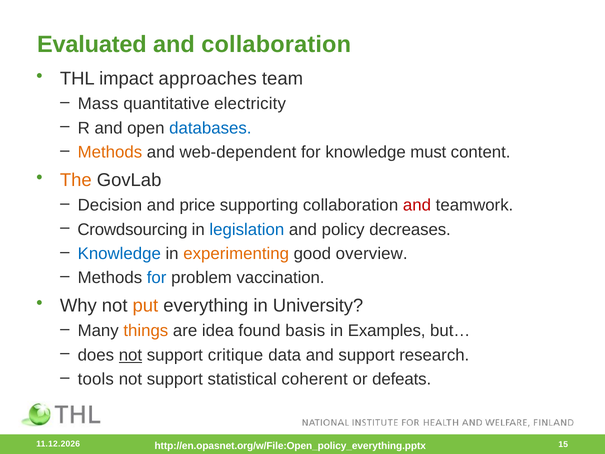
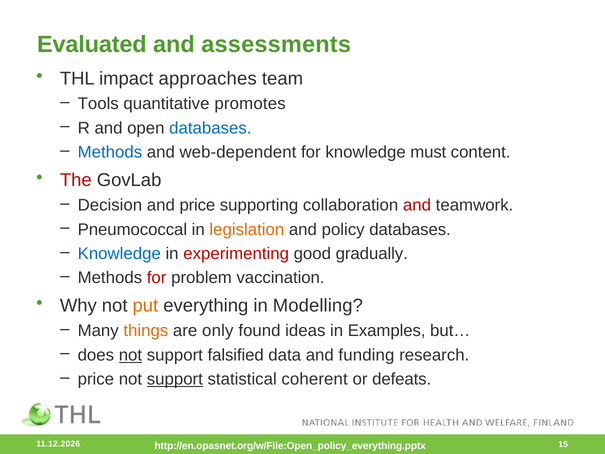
and collaboration: collaboration -> assessments (276, 44)
Mass: Mass -> Tools (98, 104)
electricity: electricity -> promotes (250, 104)
Methods colour: orange -> blue (110, 152)
The colour: orange -> red (76, 180)
Crowdsourcing: Crowdsourcing -> Pneumococcal (132, 229)
legislation colour: blue -> orange (247, 229)
policy decreases: decreases -> databases (410, 229)
experimenting colour: orange -> red (236, 254)
overview: overview -> gradually (372, 254)
for colour: blue -> red (157, 278)
University: University -> Modelling (318, 305)
idea: idea -> only (218, 331)
basis: basis -> ideas (305, 331)
critique: critique -> falsified (236, 355)
and support: support -> funding (366, 355)
tools: tools -> price (96, 379)
support underline: none -> present (175, 379)
